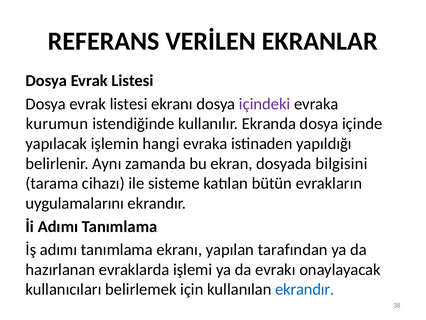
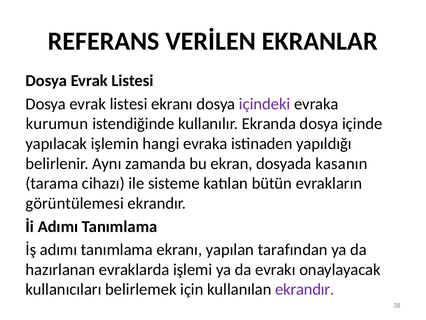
bilgisini: bilgisini -> kasanın (342, 163)
uygulamalarını: uygulamalarını -> görüntülemesi (75, 203)
ekrandır colour: blue -> purple (305, 289)
